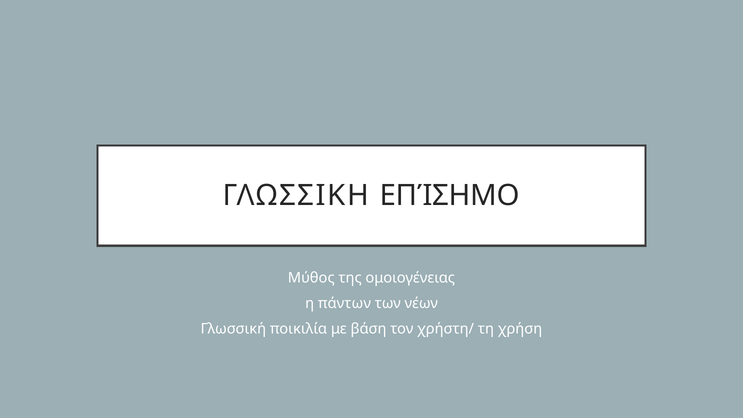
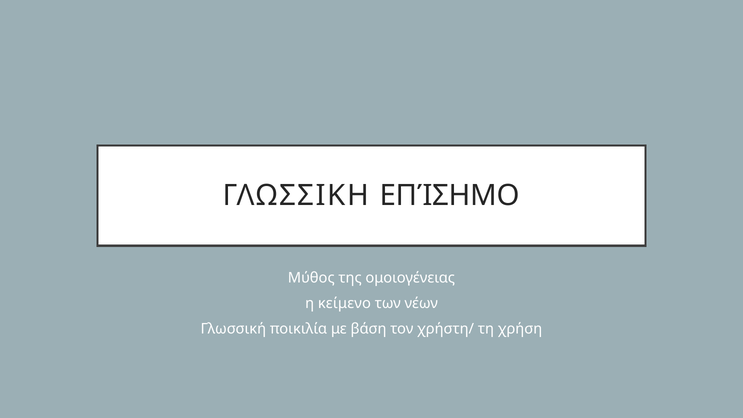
πάντων: πάντων -> κείμενο (344, 303)
